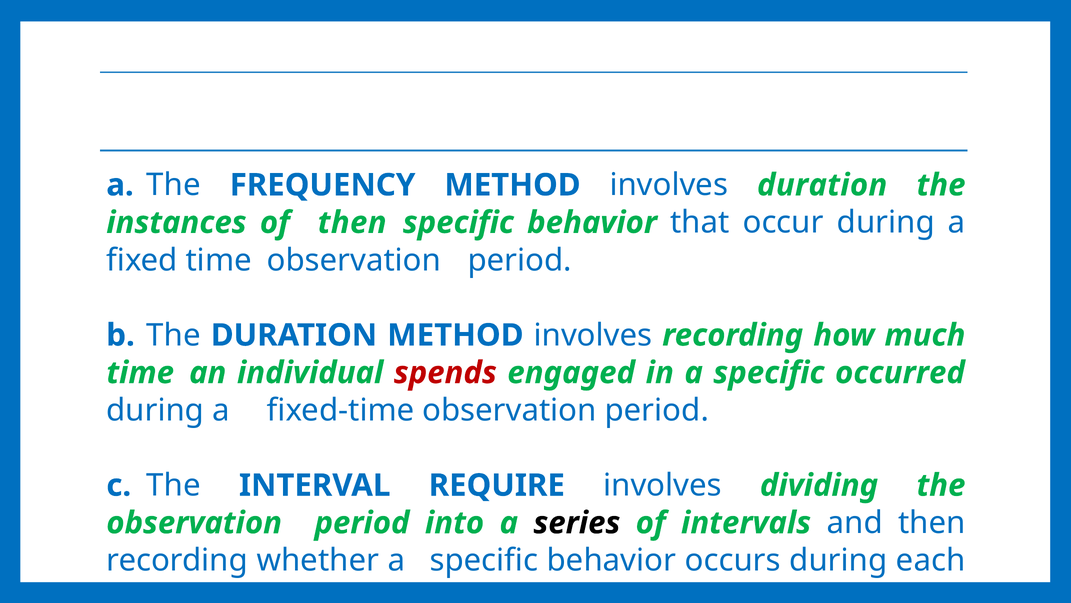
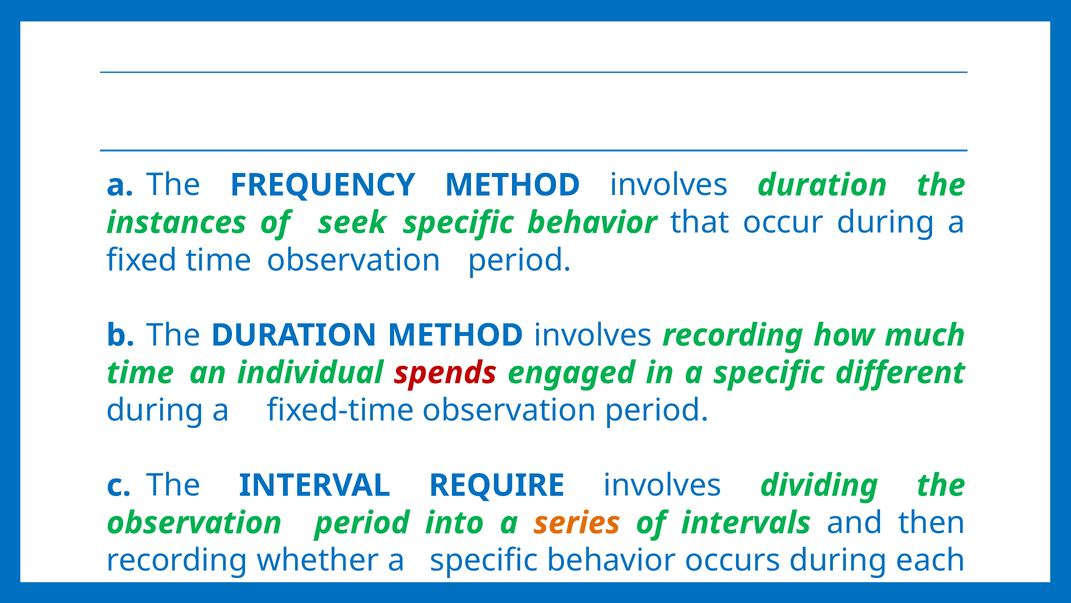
of then: then -> seek (352, 222)
occurred: occurred -> different (900, 372)
series colour: black -> orange (577, 522)
